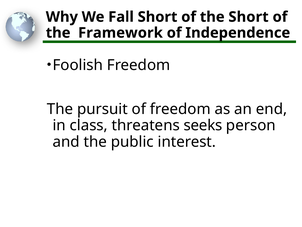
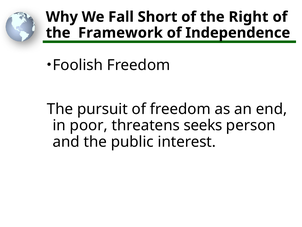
the Short: Short -> Right (249, 17)
class: class -> poor (89, 125)
